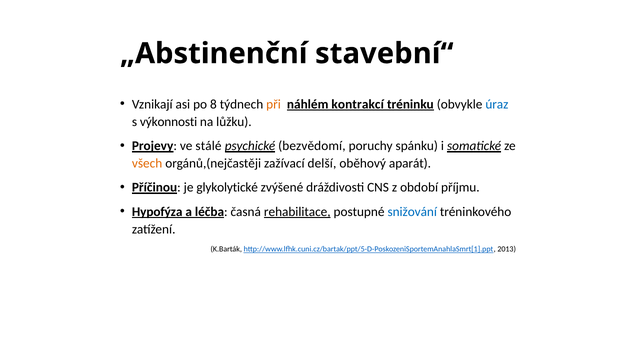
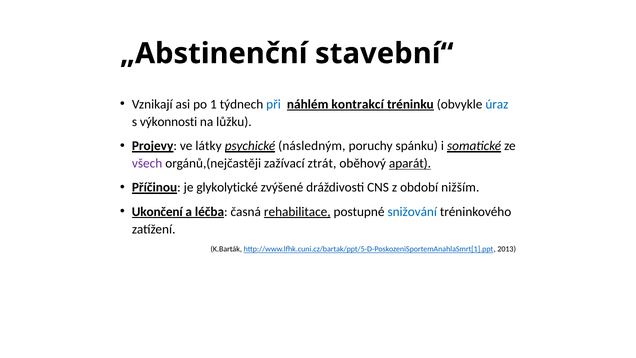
8: 8 -> 1 (213, 104)
při colour: orange -> blue (274, 104)
stálé: stálé -> látky (209, 146)
bezvědomí: bezvědomí -> následným (312, 146)
všech colour: orange -> purple (147, 163)
delší: delší -> ztrát (322, 163)
aparát underline: none -> present (410, 163)
příjmu: příjmu -> nižším (460, 187)
Hypofýza: Hypofýza -> Ukončení (157, 212)
